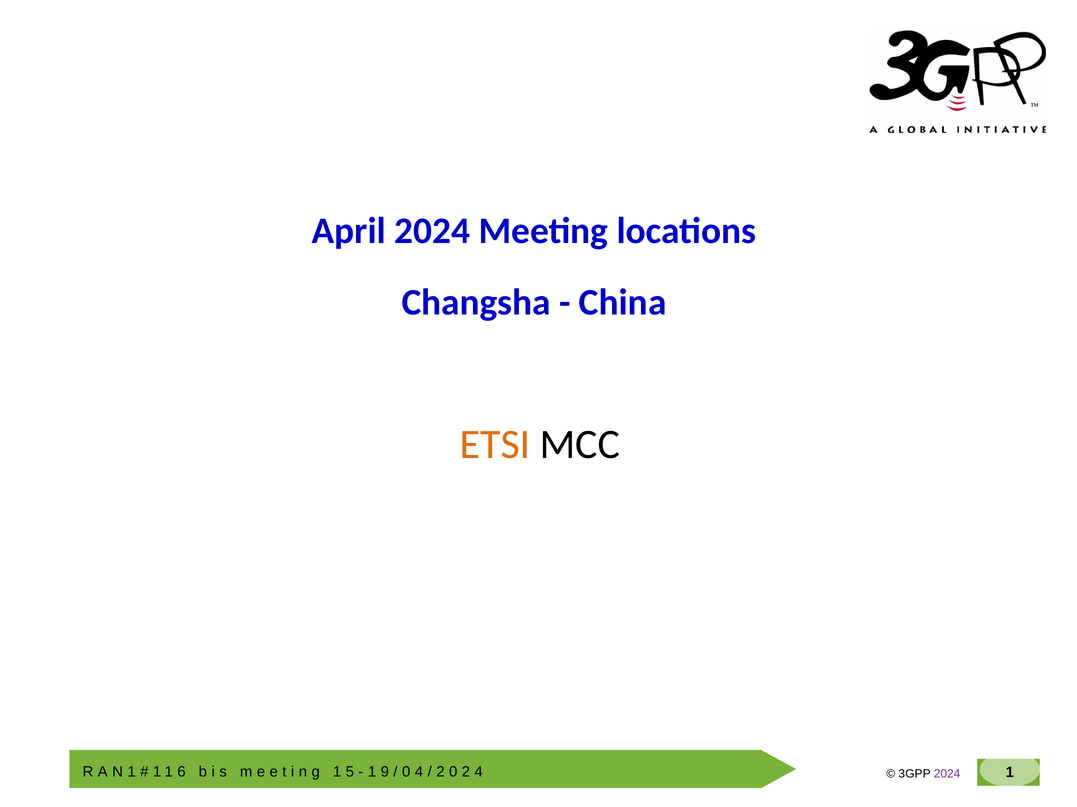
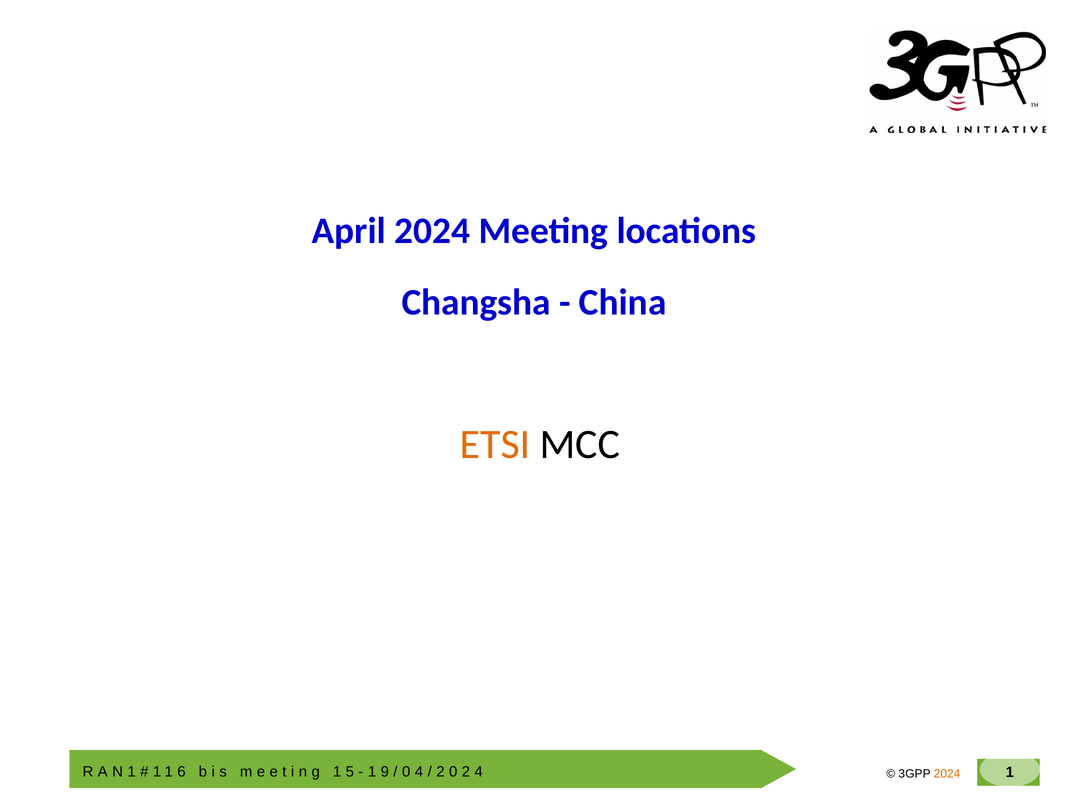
2024 colour: purple -> orange (947, 774)
